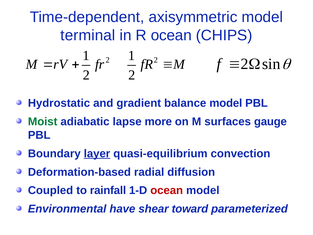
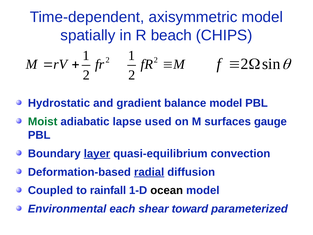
terminal: terminal -> spatially (88, 35)
R ocean: ocean -> beach (171, 35)
more: more -> used (158, 121)
radial underline: none -> present (149, 172)
ocean colour: red -> black (167, 190)
have: have -> each (122, 209)
